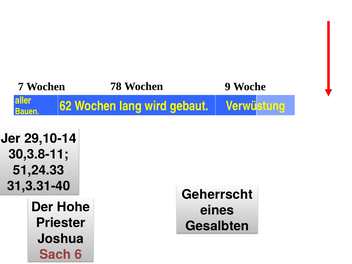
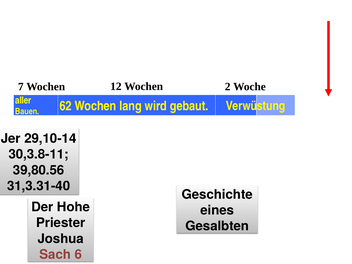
78: 78 -> 12 (116, 86)
9: 9 -> 2 (228, 87)
51,24.33: 51,24.33 -> 39,80.56 (39, 170)
Geherrscht: Geherrscht -> Geschichte (217, 194)
